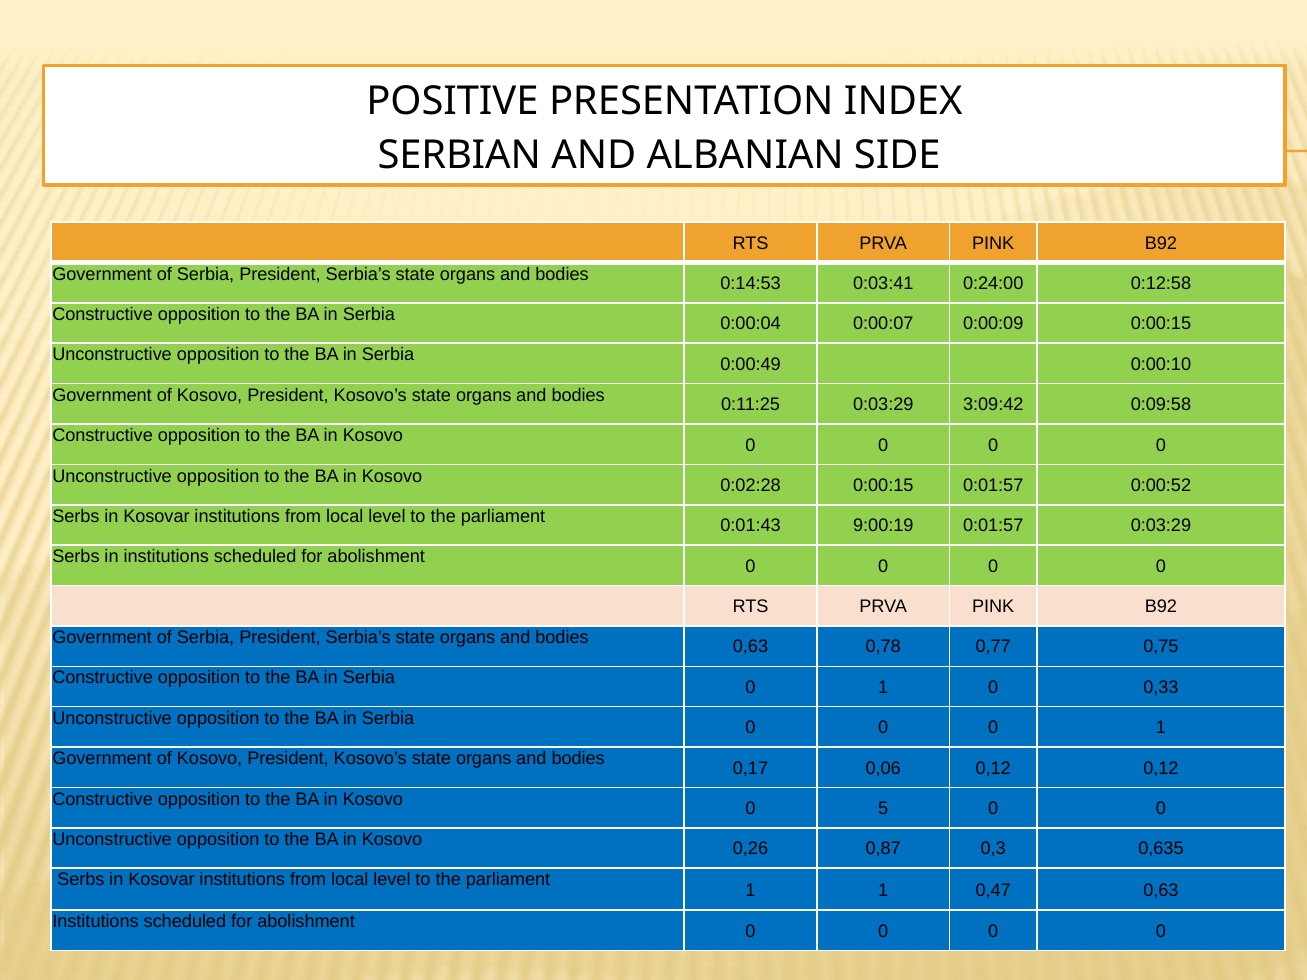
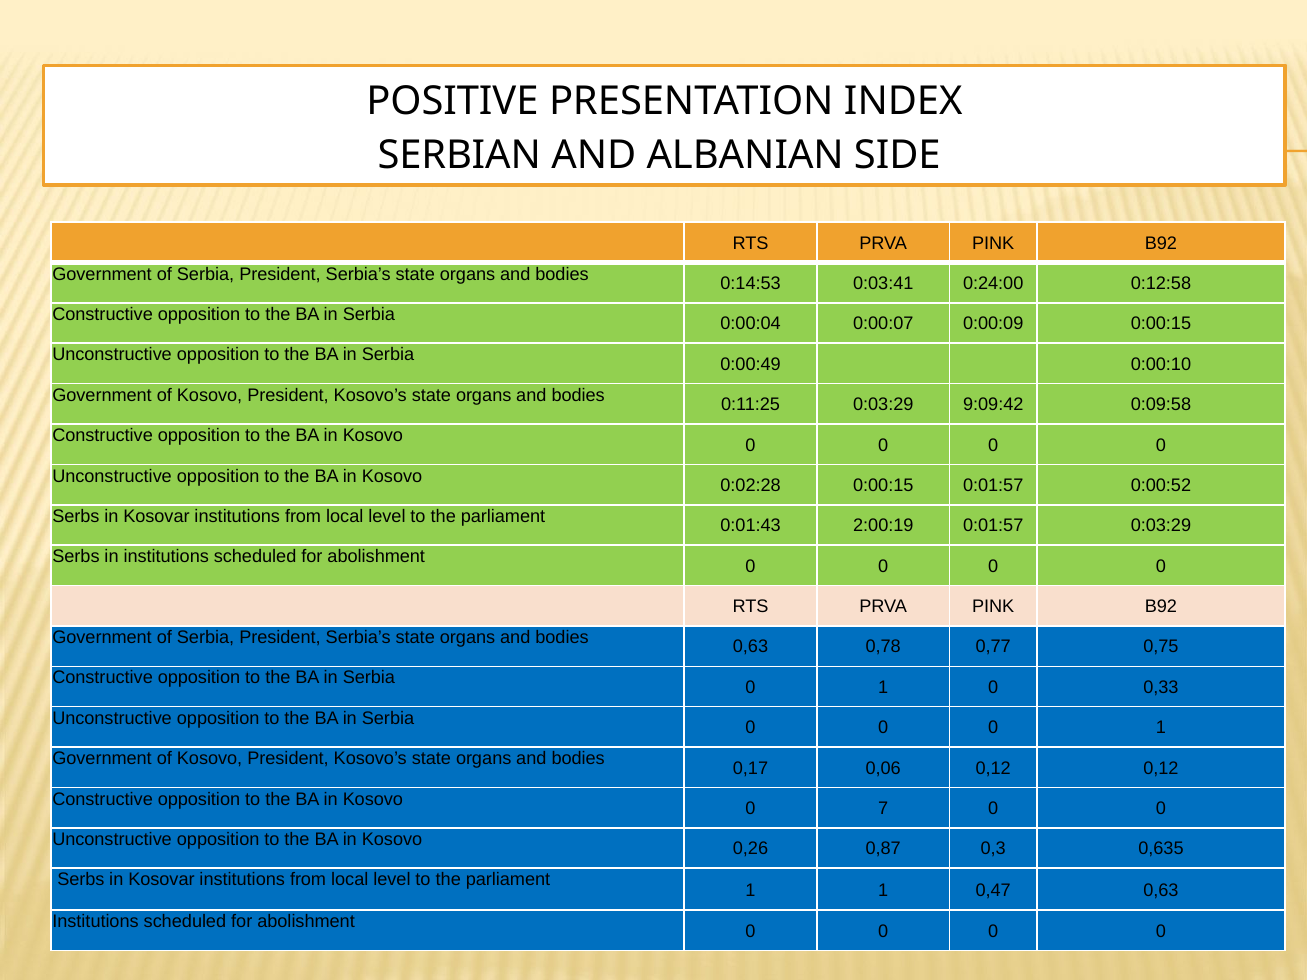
3:09:42: 3:09:42 -> 9:09:42 (993, 405)
9:00:19: 9:00:19 -> 2:00:19 (883, 526)
5: 5 -> 7 (883, 809)
